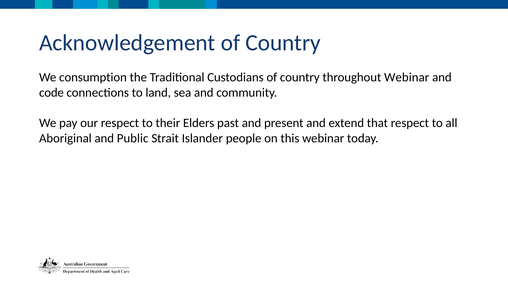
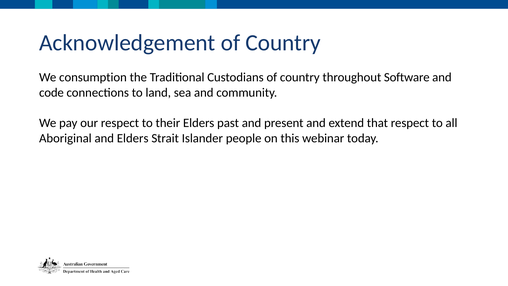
throughout Webinar: Webinar -> Software (407, 77)
and Public: Public -> Elders (133, 138)
